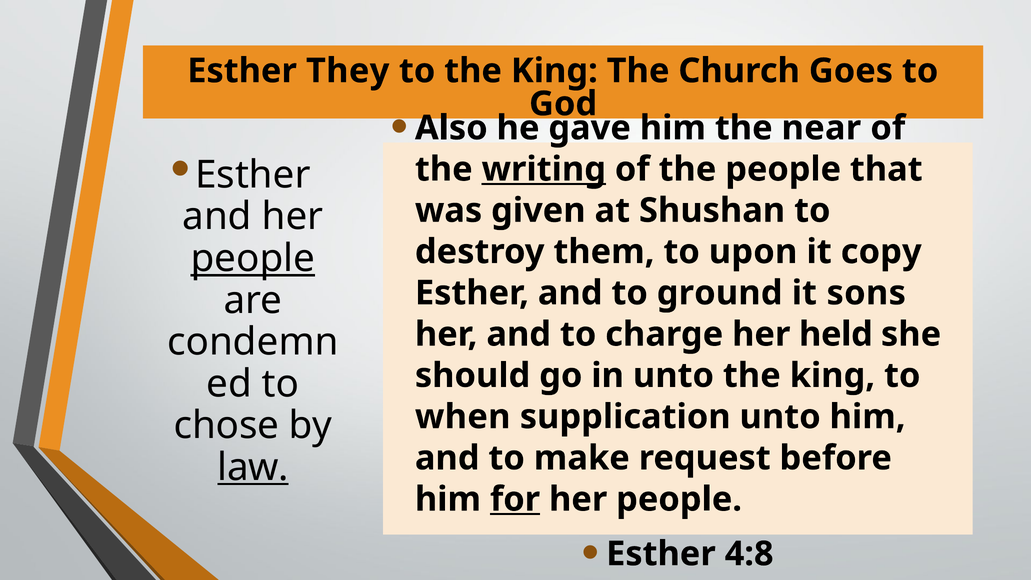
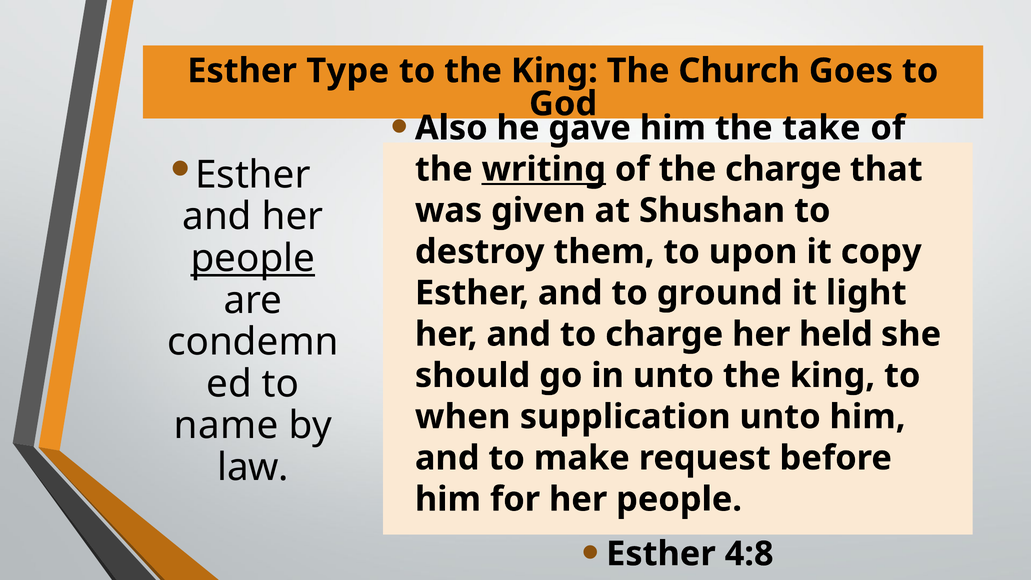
They: They -> Type (348, 71)
near: near -> take (821, 128)
the people: people -> charge (783, 169)
sons: sons -> light (866, 293)
chose: chose -> name (226, 426)
law underline: present -> none (253, 467)
for underline: present -> none (515, 499)
